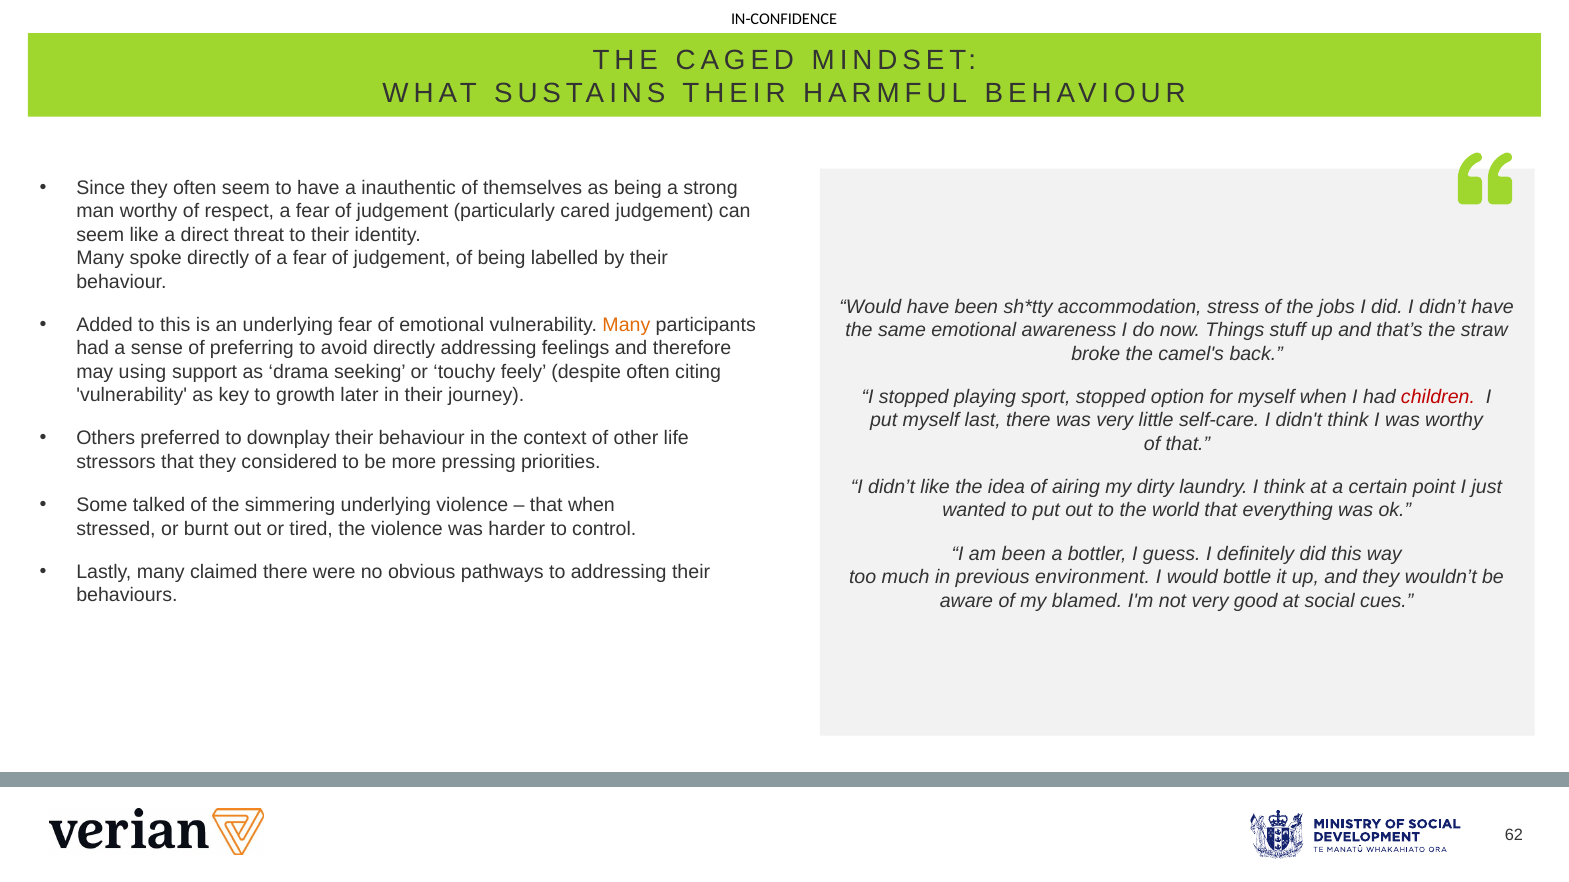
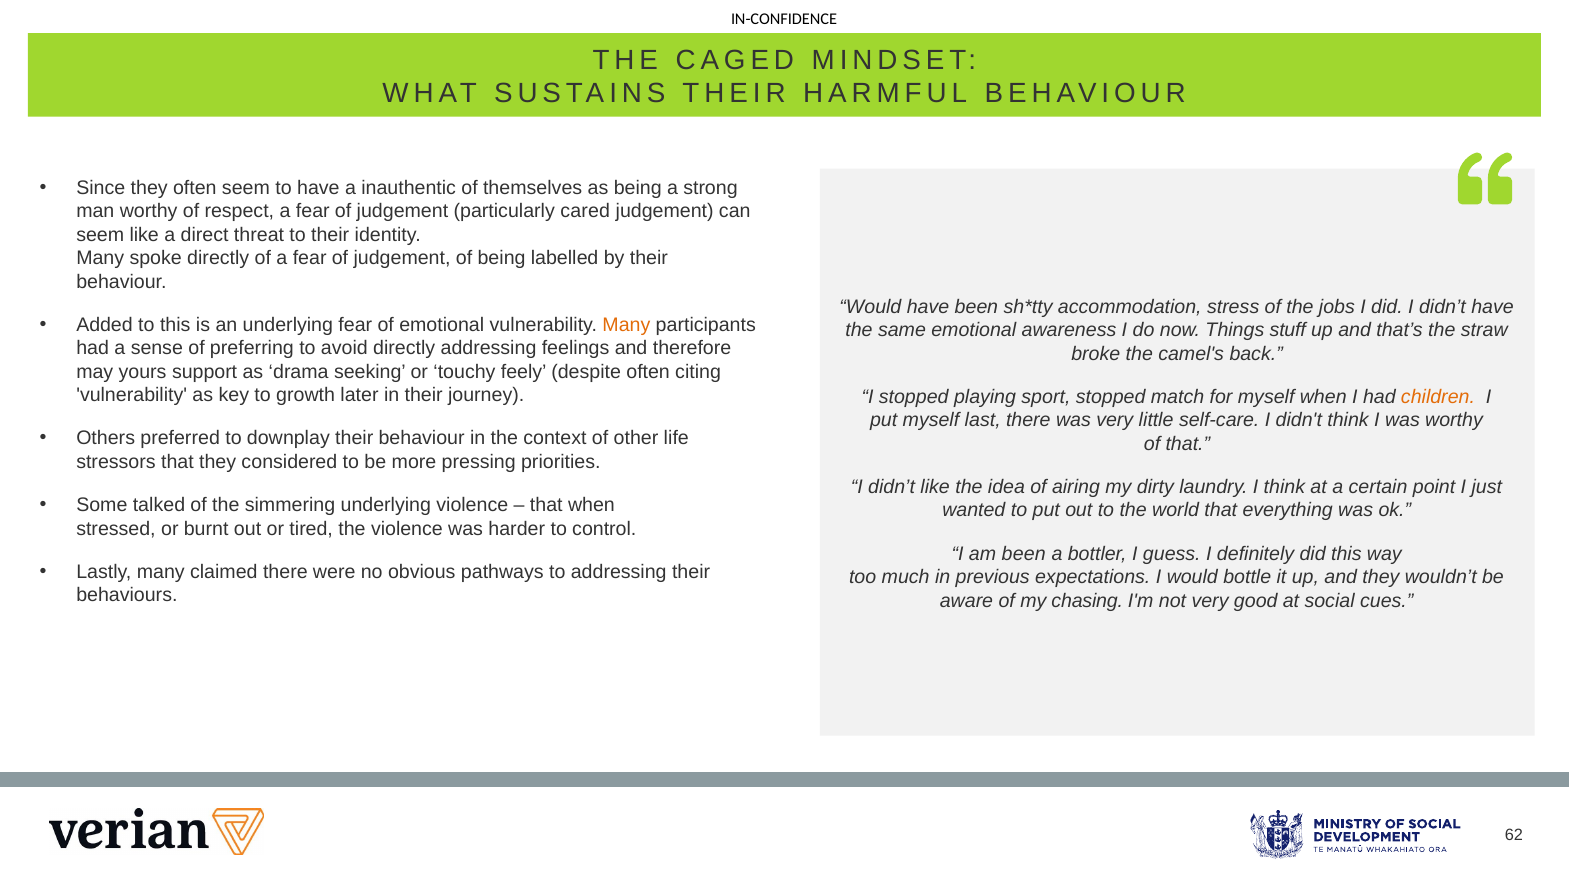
using: using -> yours (143, 372)
option: option -> match (1178, 397)
children colour: red -> orange (1438, 397)
environment: environment -> expectations (1093, 578)
blamed: blamed -> chasing (1087, 601)
